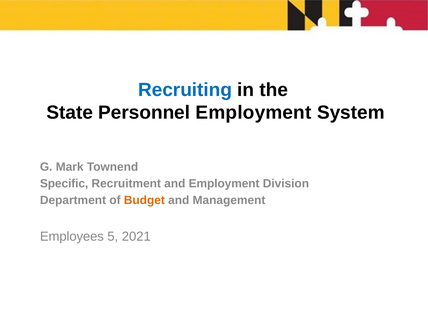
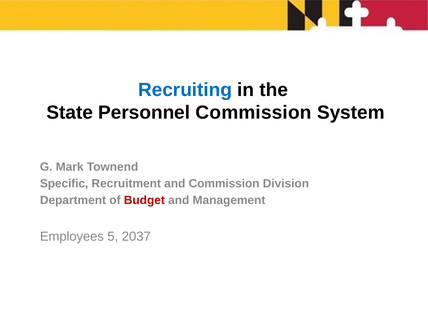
Personnel Employment: Employment -> Commission (254, 113)
and Employment: Employment -> Commission (224, 184)
Budget colour: orange -> red (144, 200)
2021: 2021 -> 2037 (136, 237)
